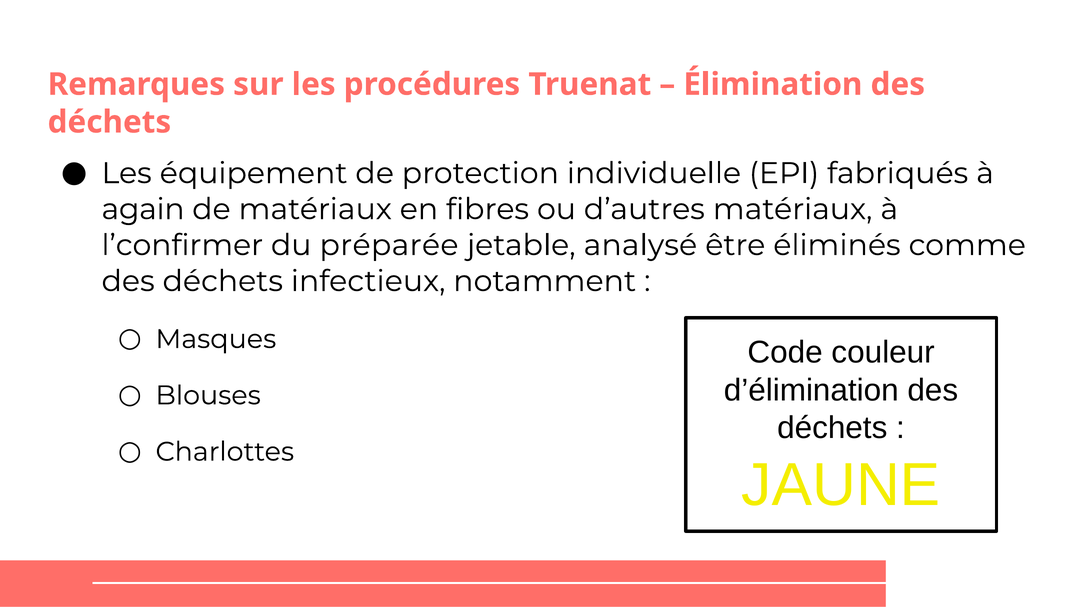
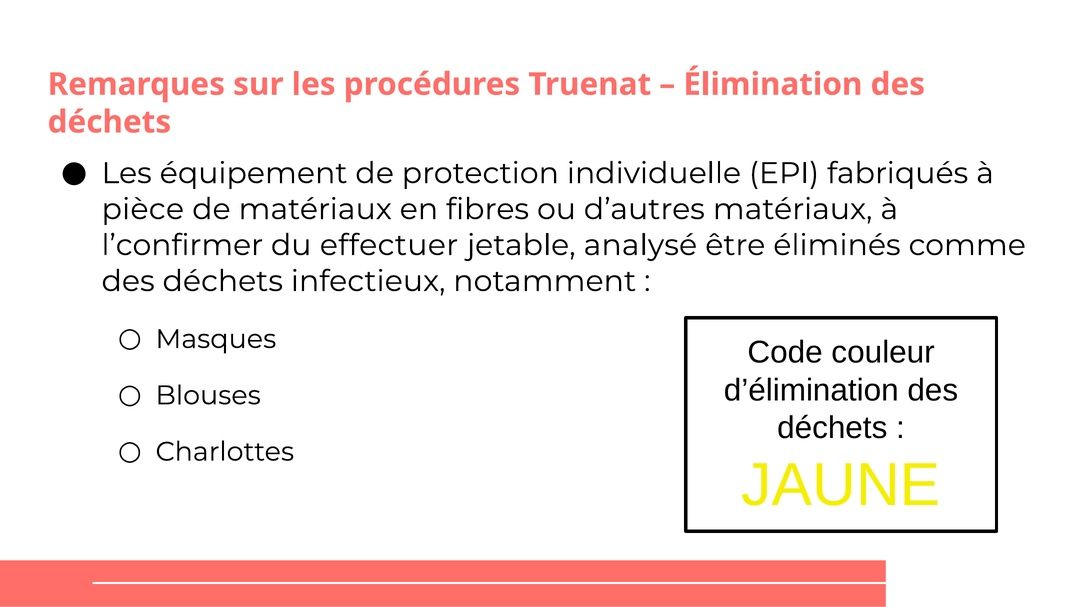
again: again -> pièce (143, 209)
préparée: préparée -> effectuer (389, 245)
